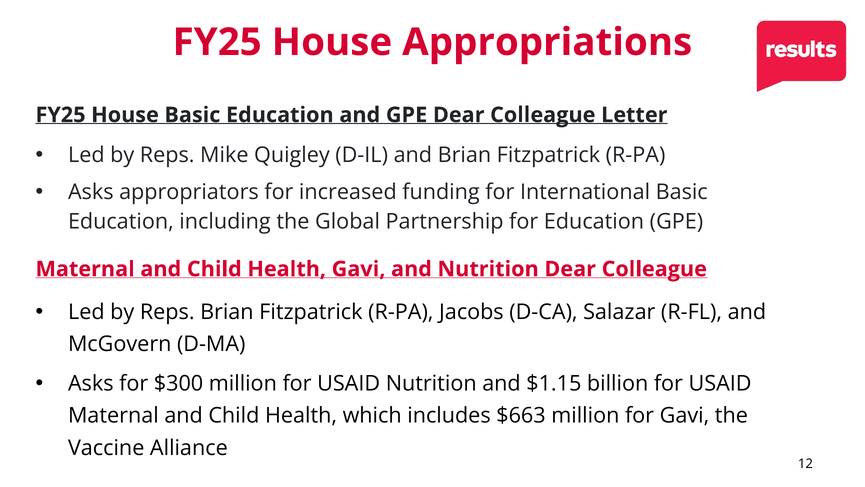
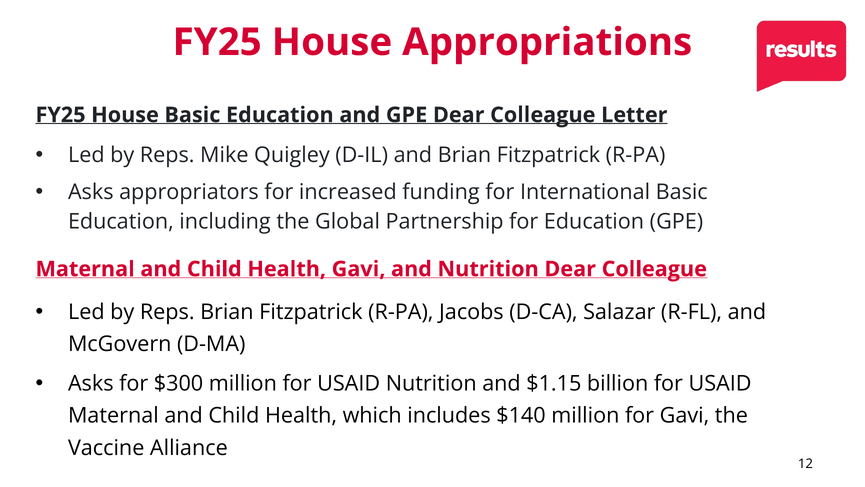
$663: $663 -> $140 (521, 415)
